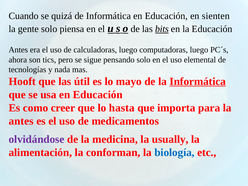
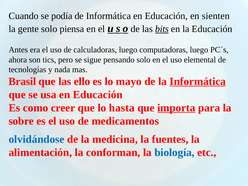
quizá: quizá -> podía (62, 16)
Hooft: Hooft -> Brasil (22, 81)
útil: útil -> ello (82, 81)
importa underline: none -> present (176, 108)
antes: antes -> sobre (21, 121)
olvidándose colour: purple -> blue (36, 139)
usually: usually -> fuentes (170, 139)
